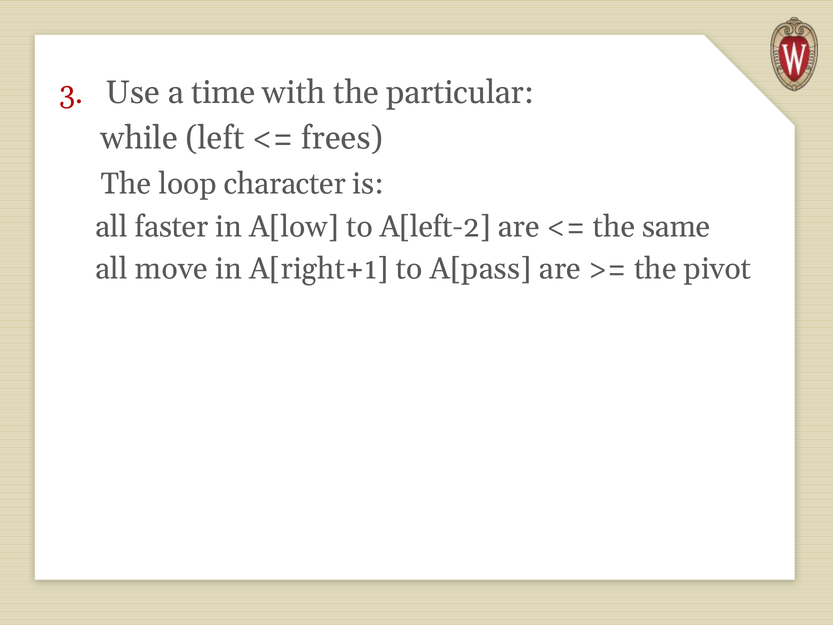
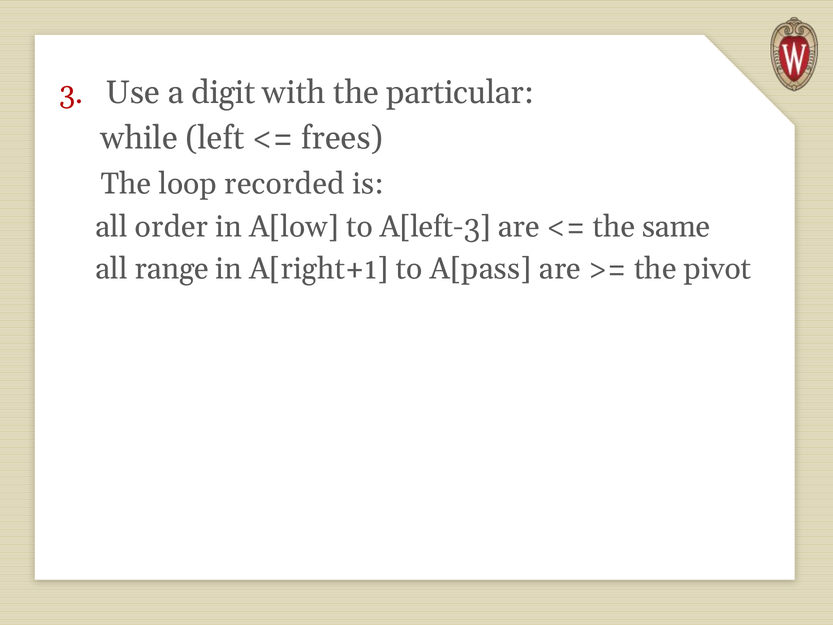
time: time -> digit (223, 92)
character: character -> recorded (285, 184)
faster: faster -> order (171, 227)
A[left-2: A[left-2 -> A[left-3 (435, 227)
move: move -> range (172, 269)
